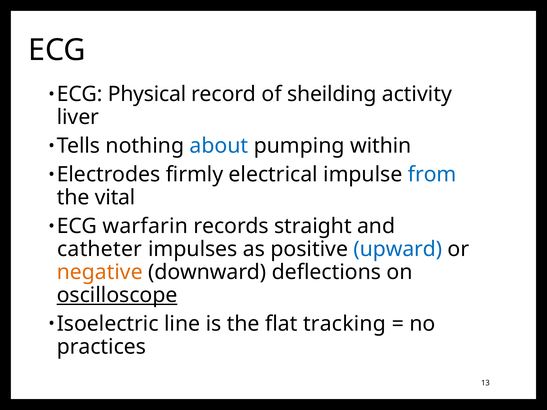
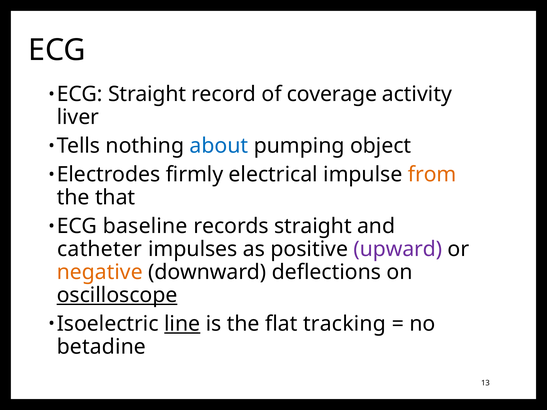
ECG Physical: Physical -> Straight (147, 94)
sheilding: sheilding -> coverage (332, 94)
within: within -> object (381, 146)
from colour: blue -> orange (432, 175)
vital: vital -> that (115, 198)
warfarin: warfarin -> baseline (145, 226)
upward colour: blue -> purple (398, 249)
line underline: none -> present (182, 324)
practices: practices -> betadine (101, 347)
